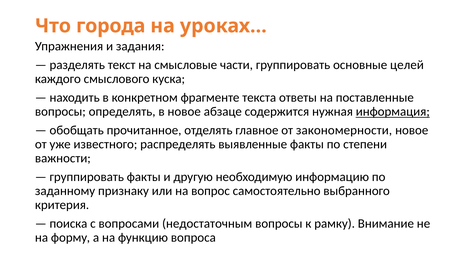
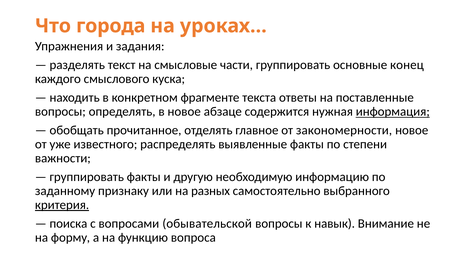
целей: целей -> конец (407, 65)
вопрос: вопрос -> разных (211, 191)
критерия underline: none -> present (62, 205)
недостаточным: недостаточным -> обывательской (207, 224)
рамку: рамку -> навык (335, 224)
